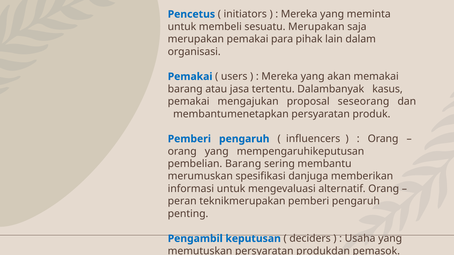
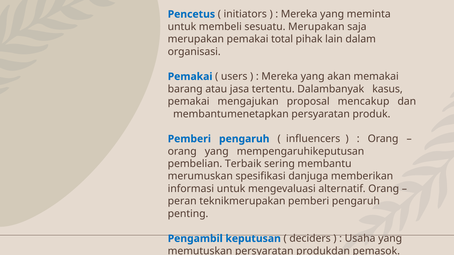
para: para -> total (282, 39)
seseorang: seseorang -> mencakup (364, 102)
pembelian Barang: Barang -> Terbaik (243, 164)
